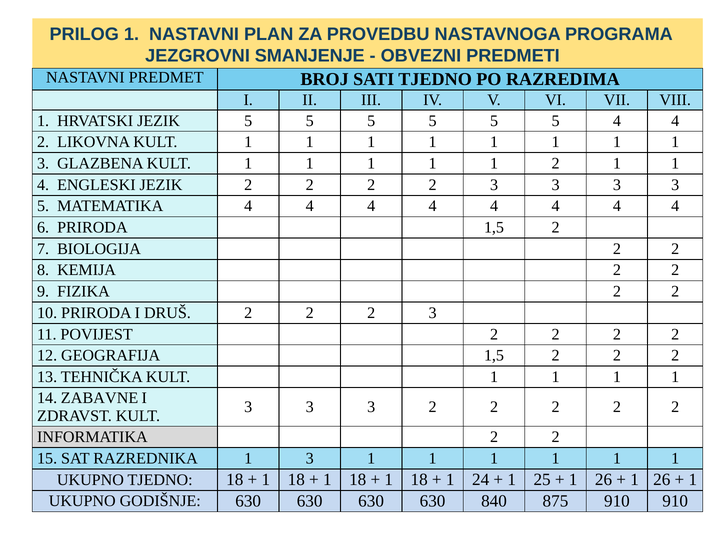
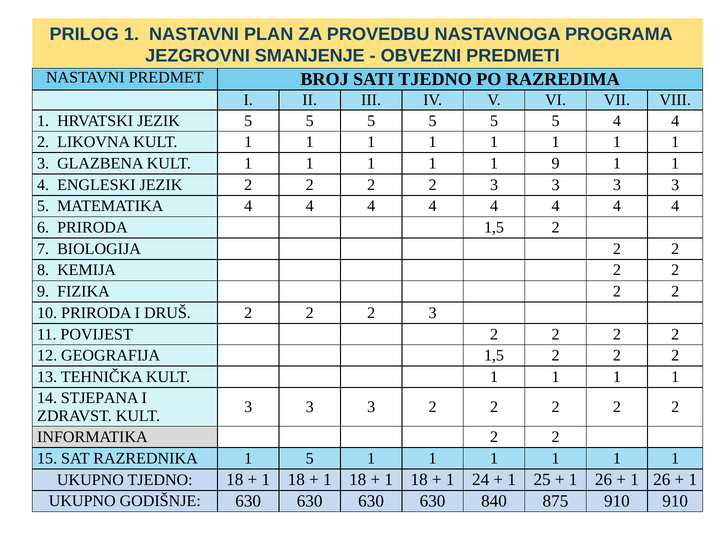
1 2: 2 -> 9 (556, 164)
ZABAVNE: ZABAVNE -> STJEPANA (100, 399)
RAZREDNIKA 1 3: 3 -> 5 (310, 459)
